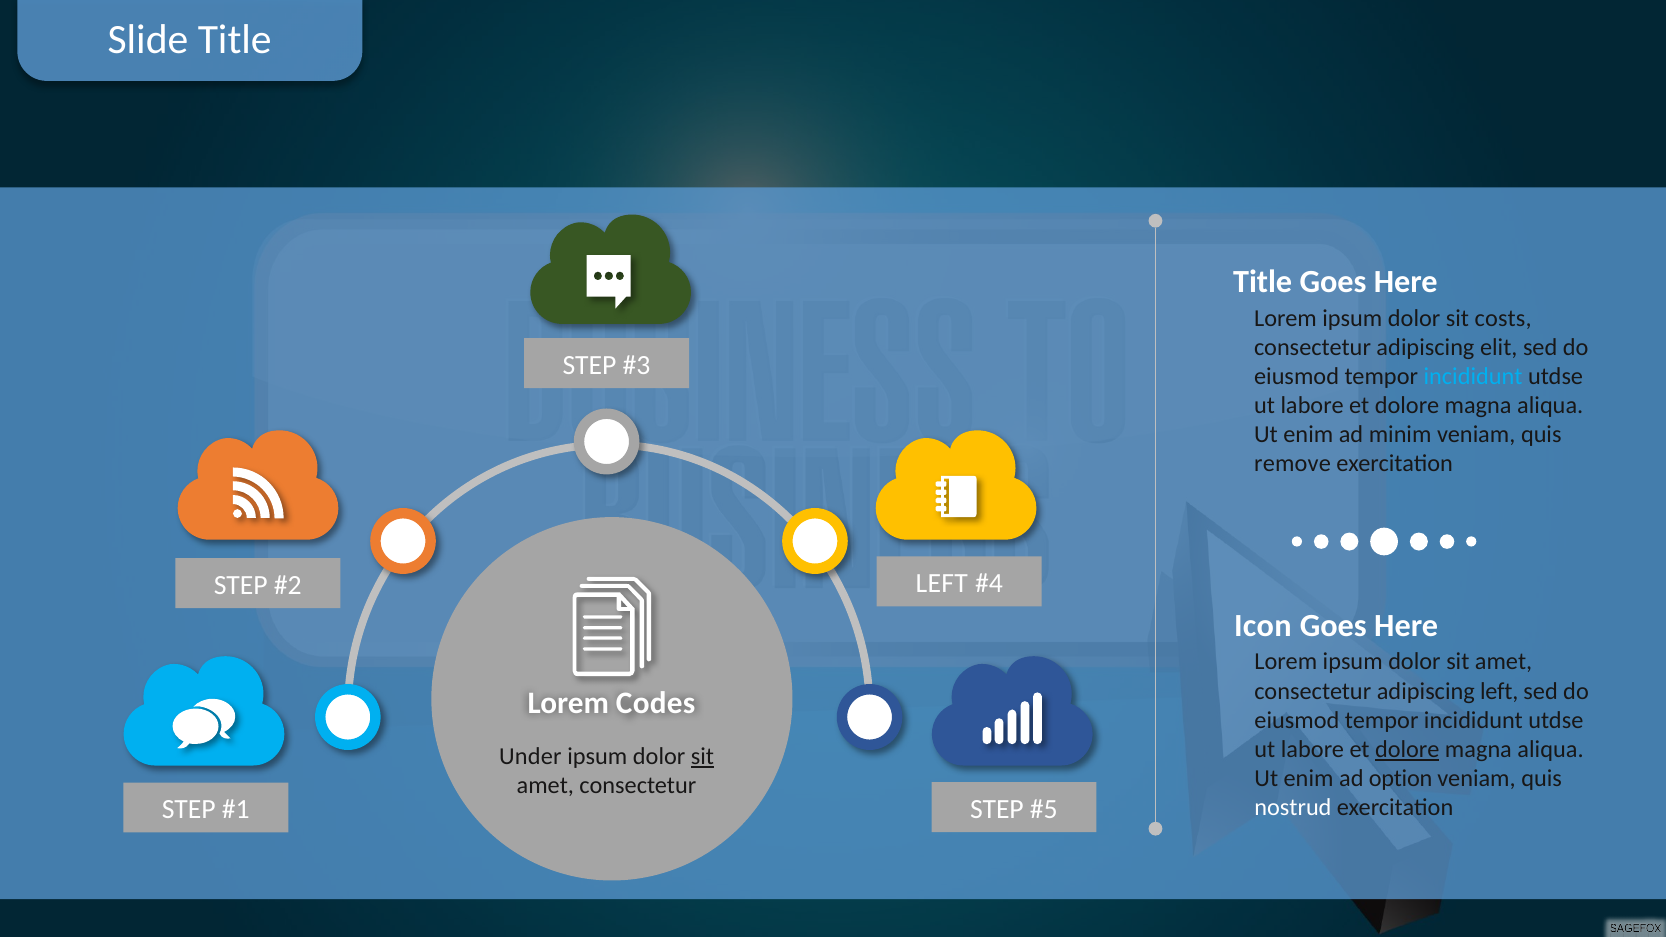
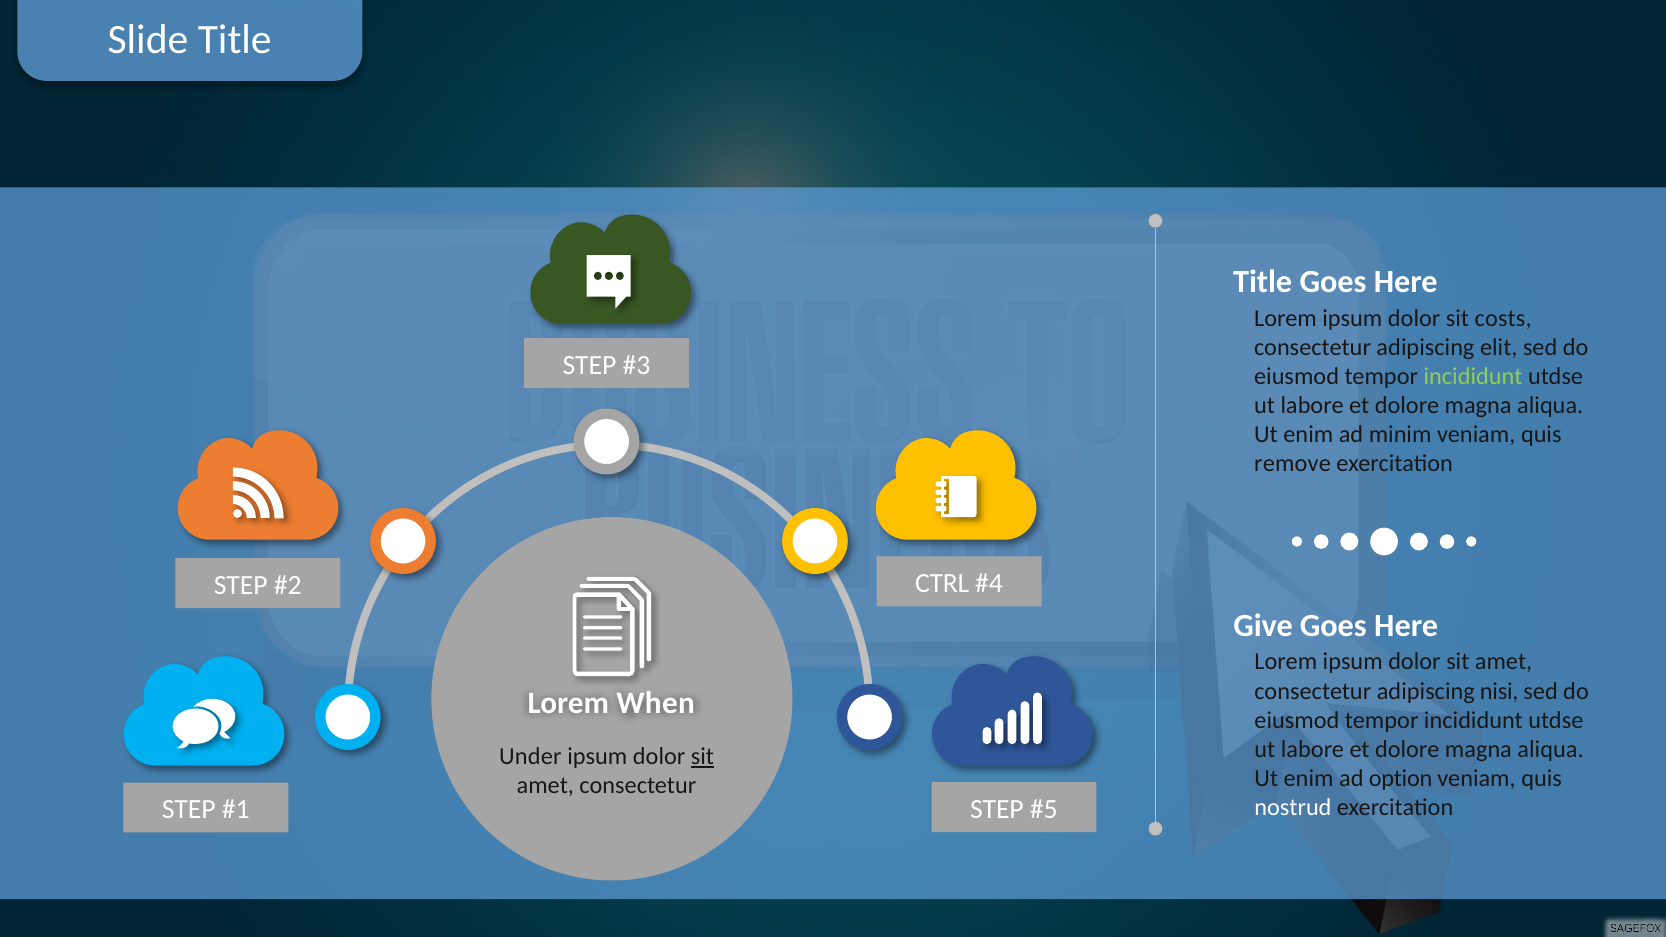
incididunt colour: light blue -> light green (1473, 377)
LEFT: LEFT -> CTRL (942, 583)
Icon: Icon -> Give (1263, 626)
adipiscing left: left -> nisi (1499, 691)
Codes: Codes -> When (656, 703)
dolore underline: present -> none (1407, 749)
